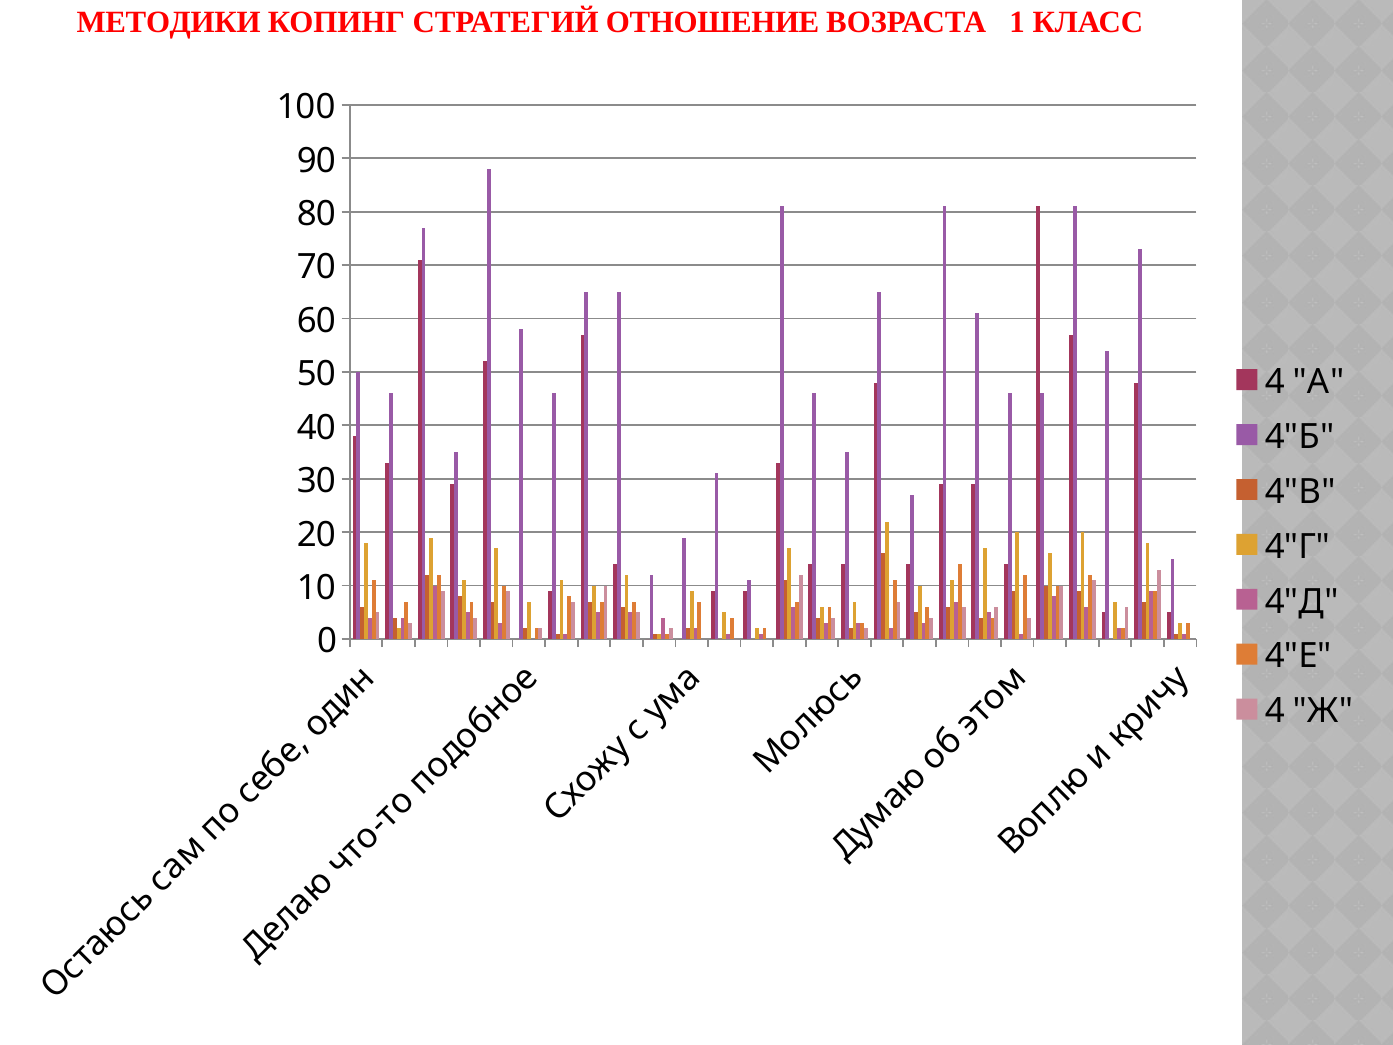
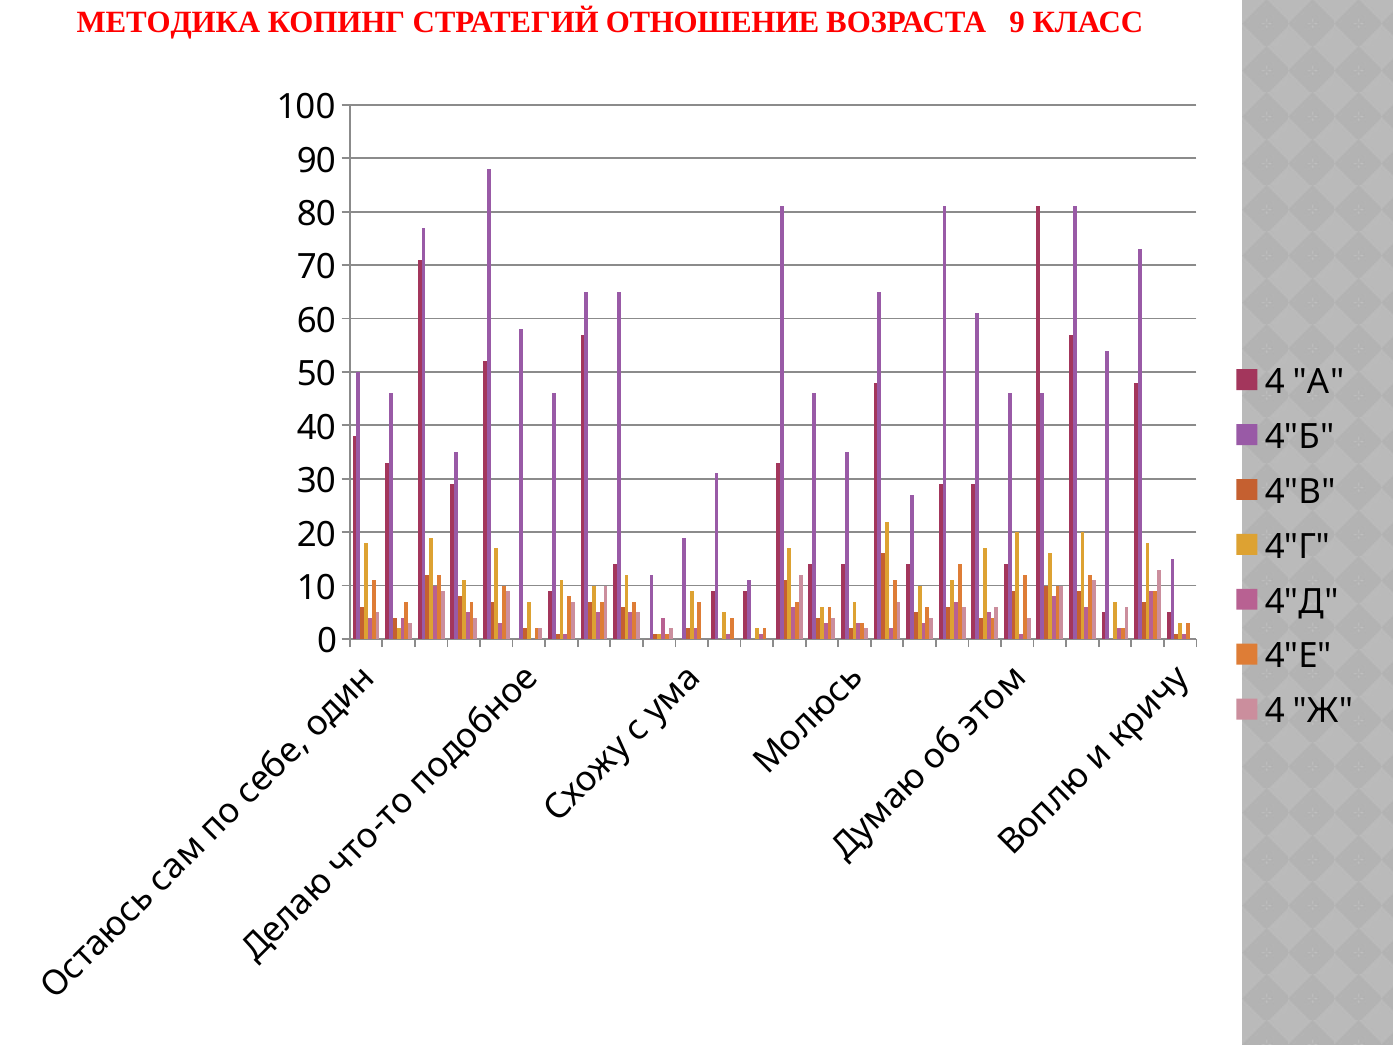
МЕТОДИКИ: МЕТОДИКИ -> МЕТОДИКА (168, 23)
1: 1 -> 9 (1017, 23)
